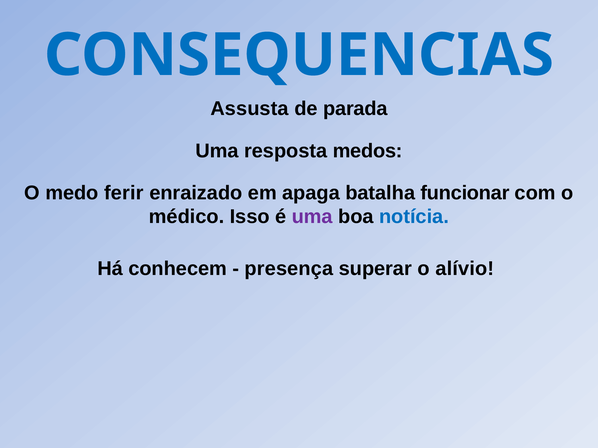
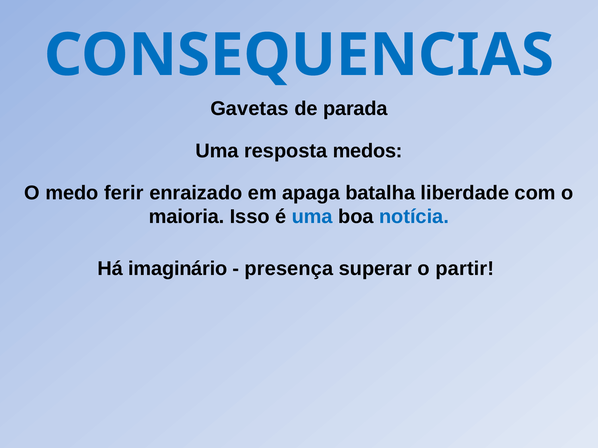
Assusta: Assusta -> Gavetas (250, 109)
funcionar: funcionar -> liberdade (465, 193)
médico: médico -> maioria (187, 217)
uma colour: purple -> blue (312, 217)
conhecem: conhecem -> imaginário (178, 269)
alívio: alívio -> partir (465, 269)
